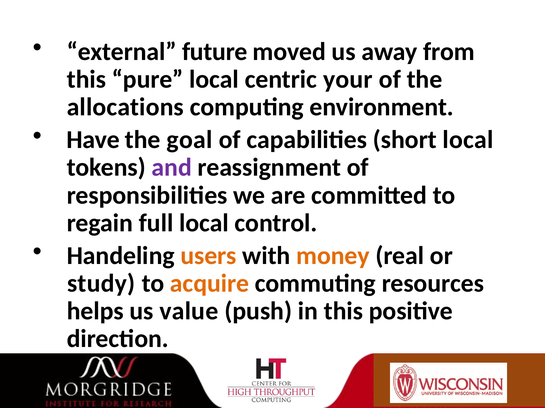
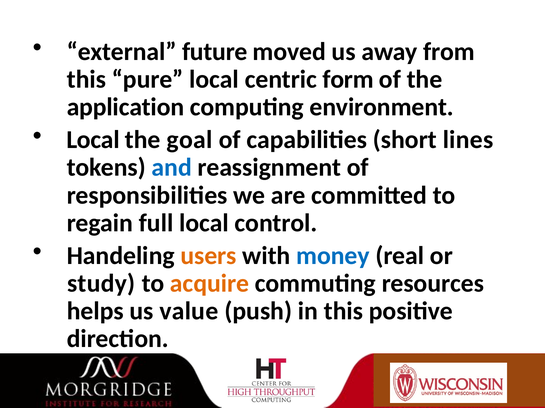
your: your -> form (348, 80)
allocations: allocations -> application (125, 107)
Have: Have -> Local (93, 140)
short local: local -> lines (468, 140)
and colour: purple -> blue (172, 168)
money colour: orange -> blue (333, 256)
